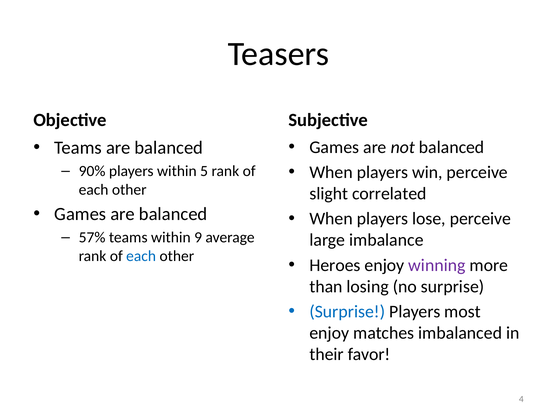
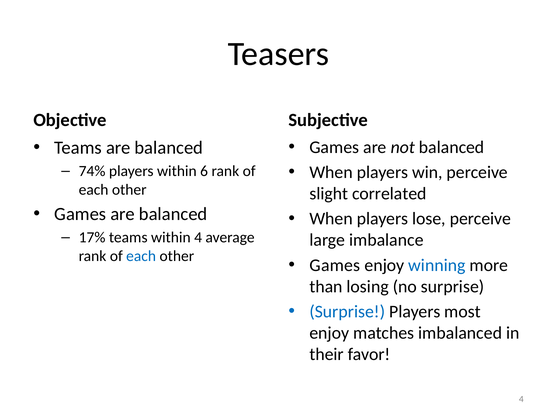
90%: 90% -> 74% (92, 171)
5: 5 -> 6 (204, 171)
57%: 57% -> 17% (92, 237)
within 9: 9 -> 4 (198, 237)
Heroes: Heroes -> Games (335, 265)
winning colour: purple -> blue (437, 265)
